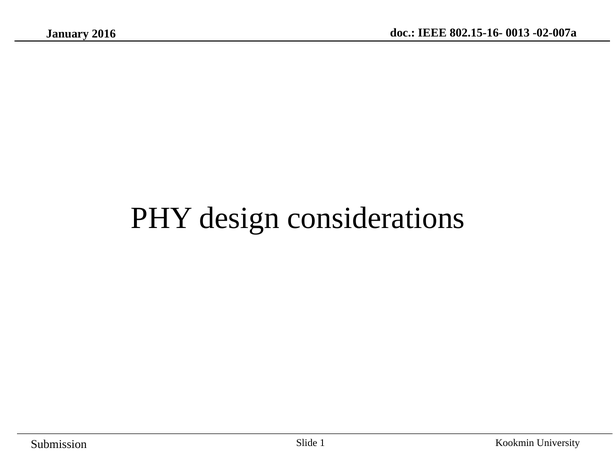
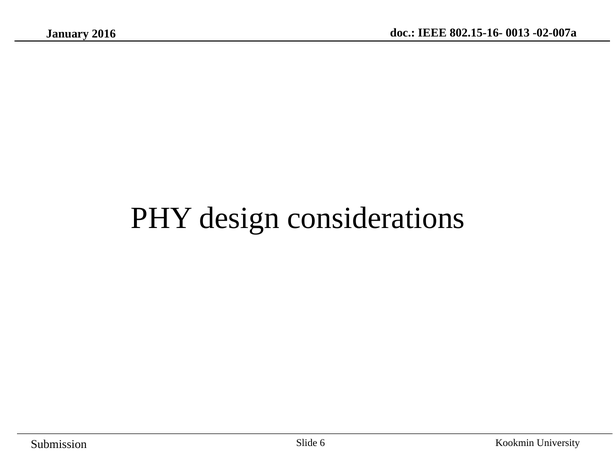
1: 1 -> 6 (322, 443)
